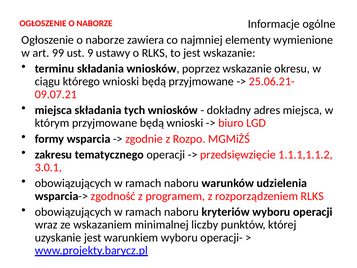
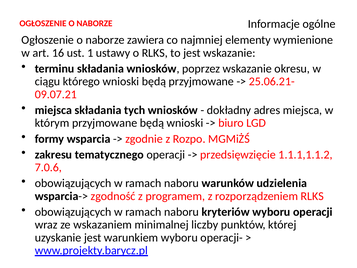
99: 99 -> 16 (58, 53)
9: 9 -> 1 (90, 53)
3.0.1: 3.0.1 -> 7.0.6 (48, 167)
